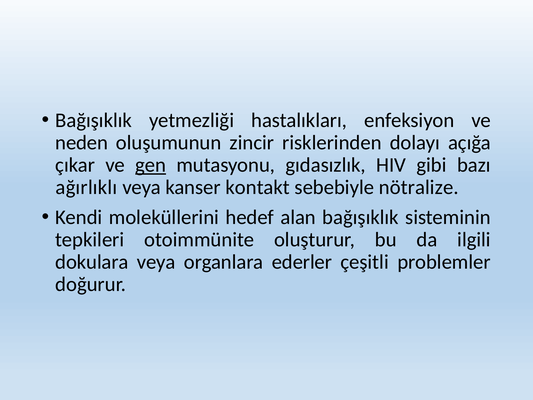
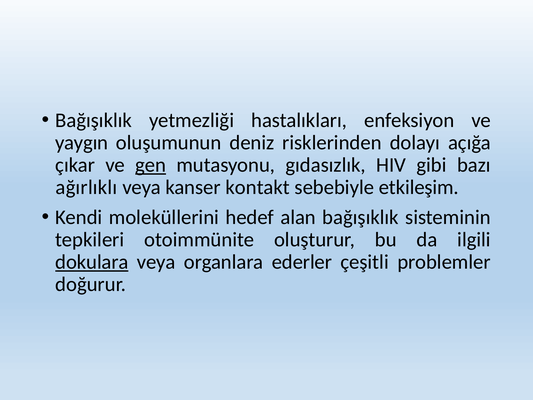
neden: neden -> yaygın (82, 143)
zincir: zincir -> deniz (252, 143)
nötralize: nötralize -> etkileşim (419, 187)
dokulara underline: none -> present (92, 262)
